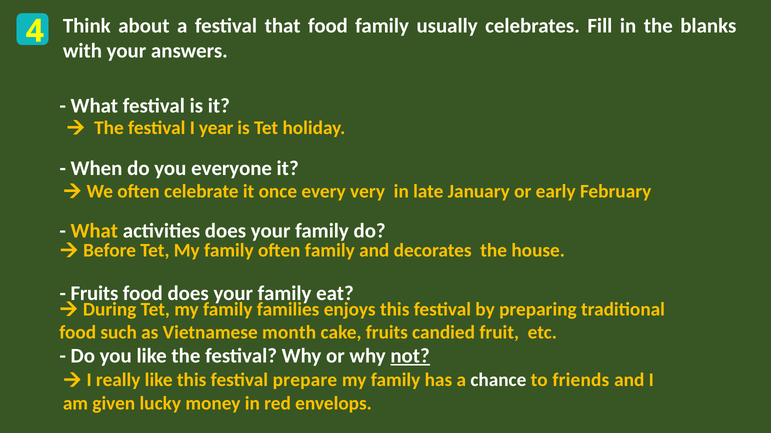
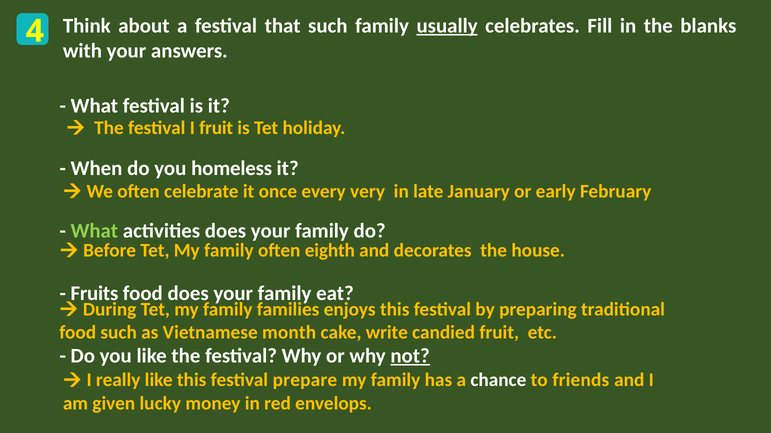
that food: food -> such (328, 26)
usually underline: none -> present (447, 26)
I year: year -> fruit (216, 128)
everyone: everyone -> homeless (232, 169)
What colour: yellow -> light green (94, 231)
often family: family -> eighth (330, 251)
cake fruits: fruits -> write (387, 333)
